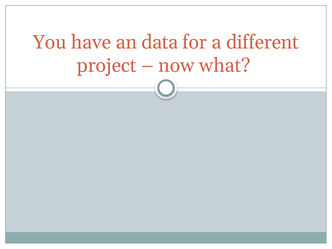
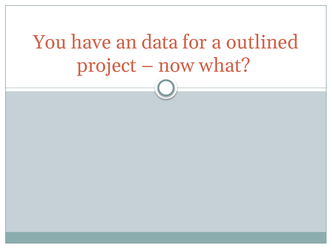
different: different -> outlined (262, 42)
